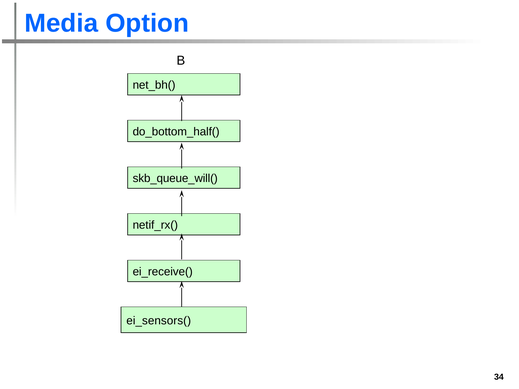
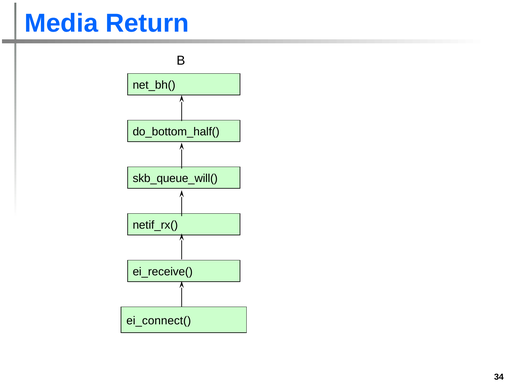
Option: Option -> Return (147, 23)
ei_sensors(: ei_sensors( -> ei_connect( (159, 321)
